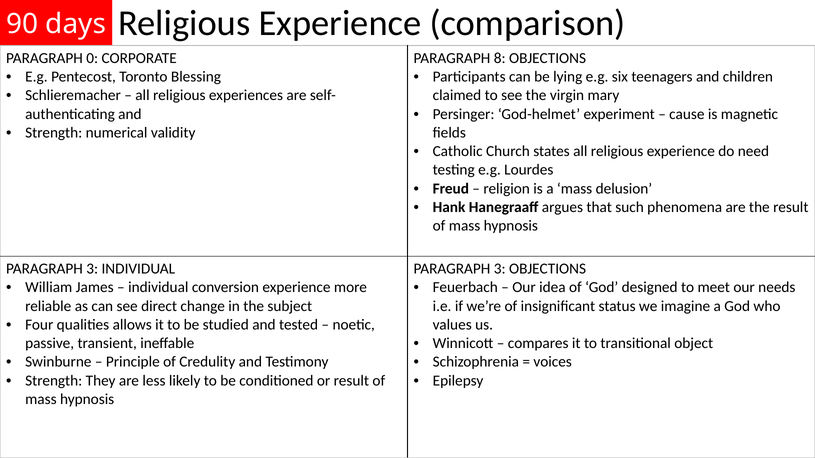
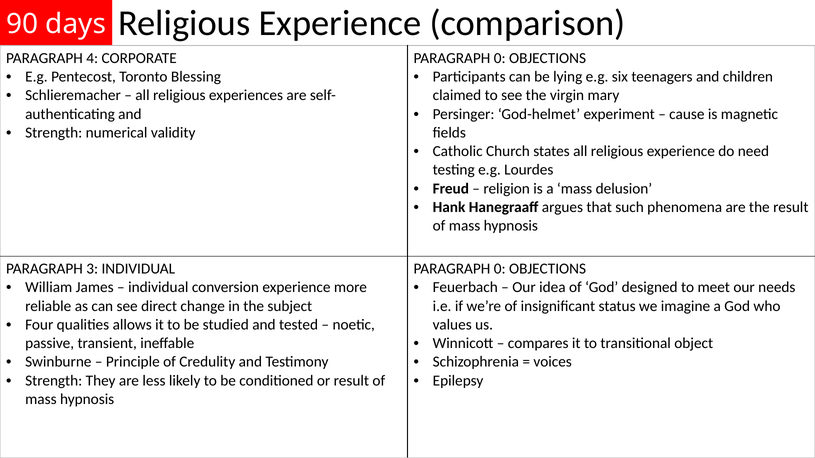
0: 0 -> 4 (92, 58)
8: 8 -> 0 (500, 58)
3: 3 -> 0 (500, 269)
